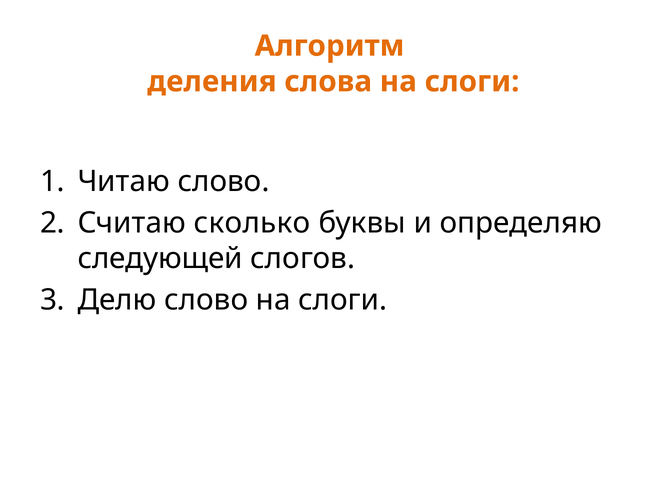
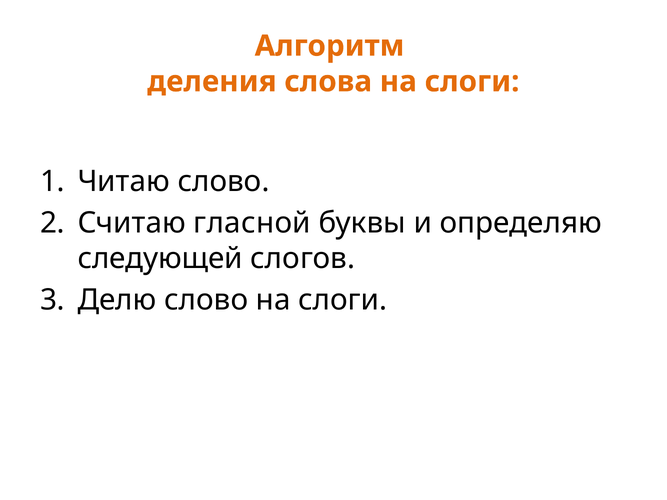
сколько: сколько -> гласной (252, 223)
